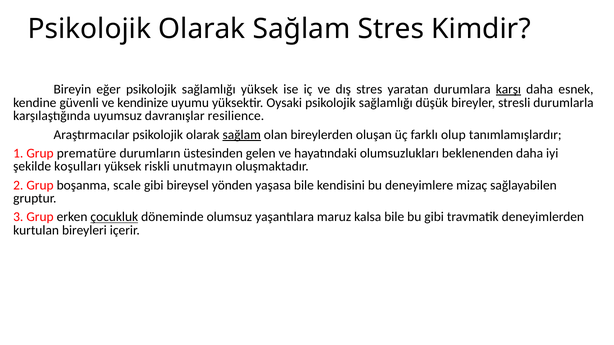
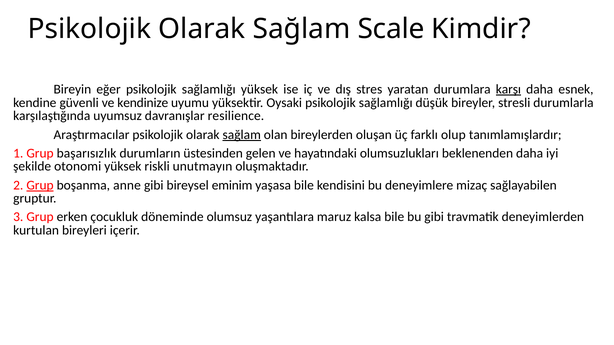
Sağlam Stres: Stres -> Scale (391, 29)
prematüre: prematüre -> başarısızlık (87, 154)
koşulları: koşulları -> otonomi (78, 167)
Grup underline: none -> present (40, 185)
scale: scale -> anne (127, 185)
yönden: yönden -> eminim (232, 185)
çocukluk underline: present -> none (114, 217)
